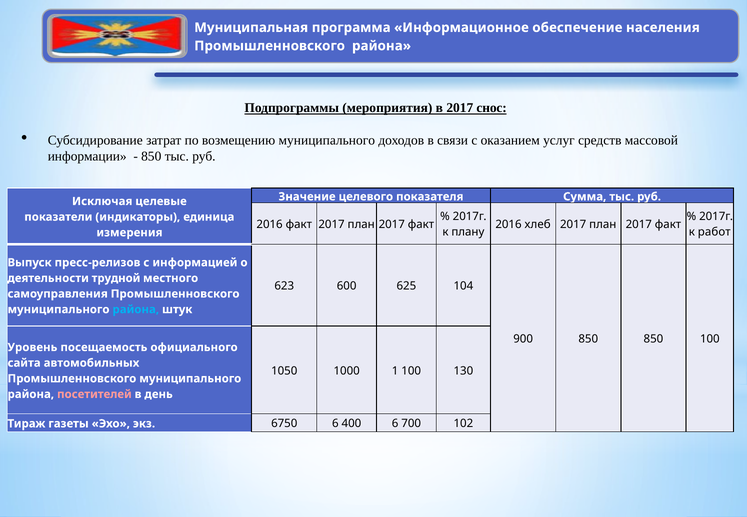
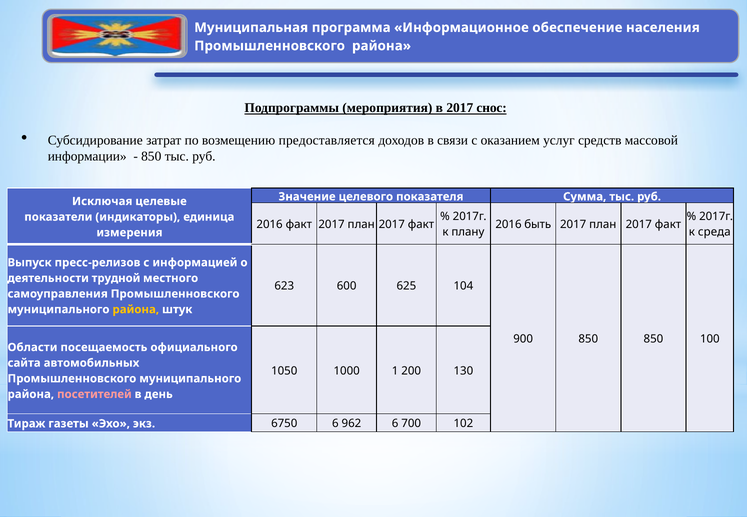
возмещению муниципального: муниципального -> предоставляется (327, 140)
хлеб: хлеб -> быть (538, 224)
работ: работ -> среда (714, 232)
района colour: light blue -> yellow (136, 310)
Уровень: Уровень -> Области (32, 347)
1 100: 100 -> 200 (411, 371)
400: 400 -> 962 (351, 424)
